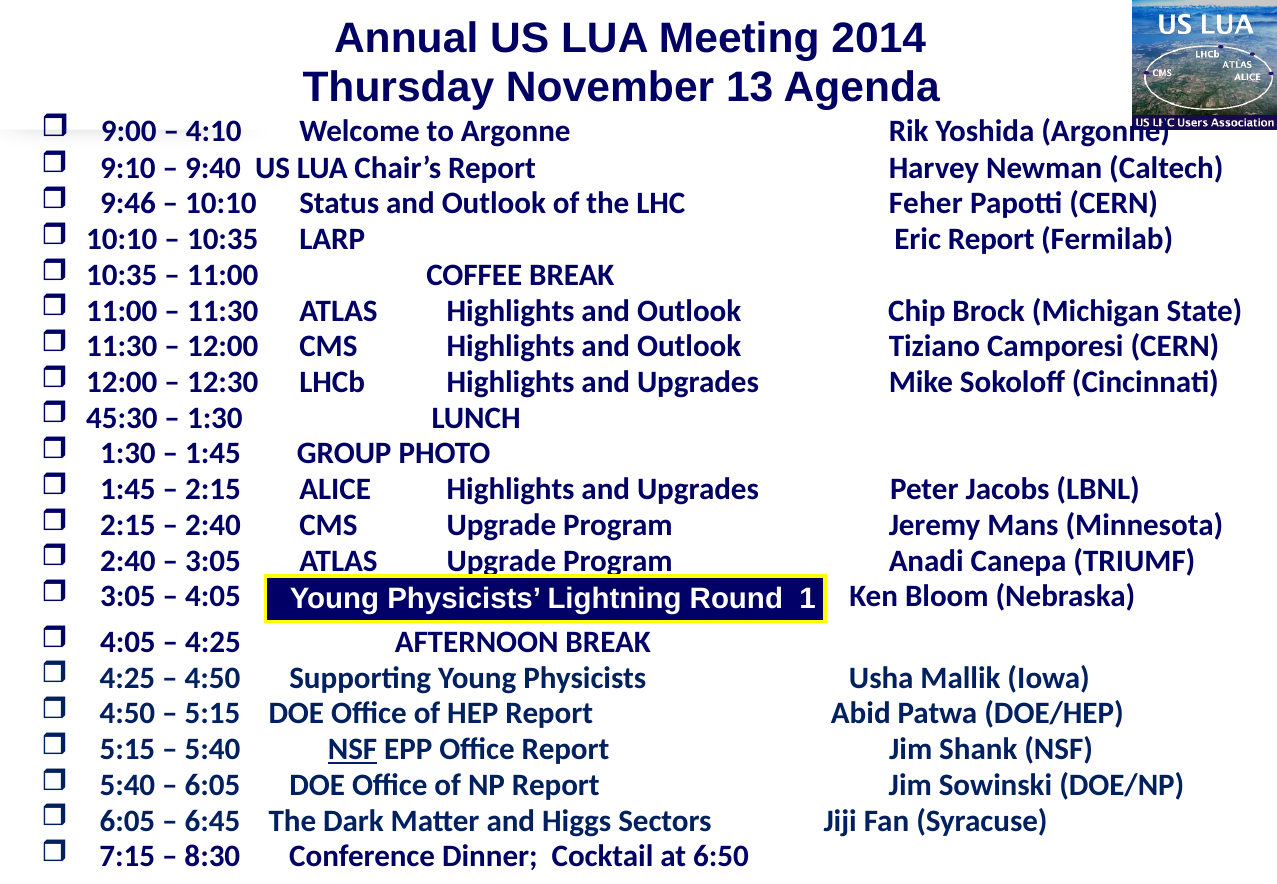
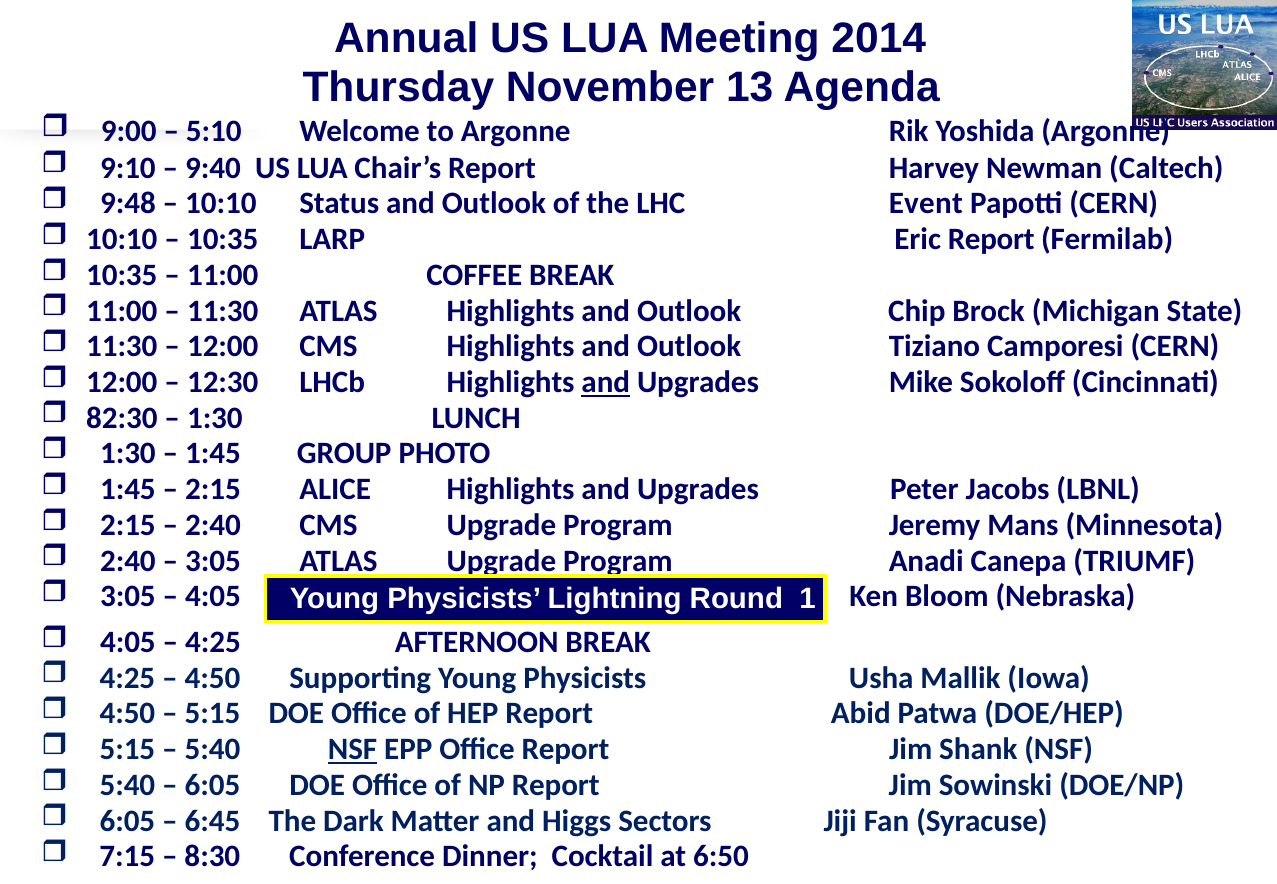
4:10: 4:10 -> 5:10 (214, 132)
9:46: 9:46 -> 9:48 (128, 204)
Feher: Feher -> Event (926, 204)
and underline: none -> present (606, 382)
45:30: 45:30 -> 82:30 (122, 418)
